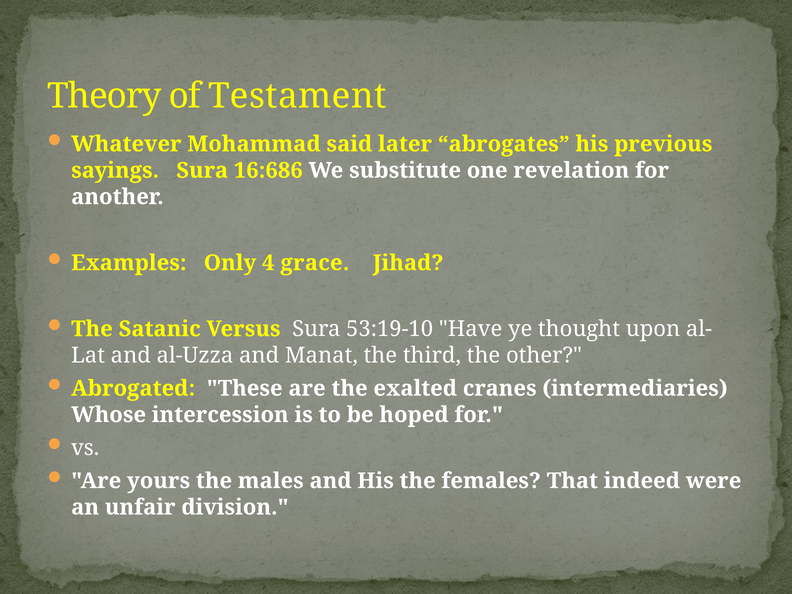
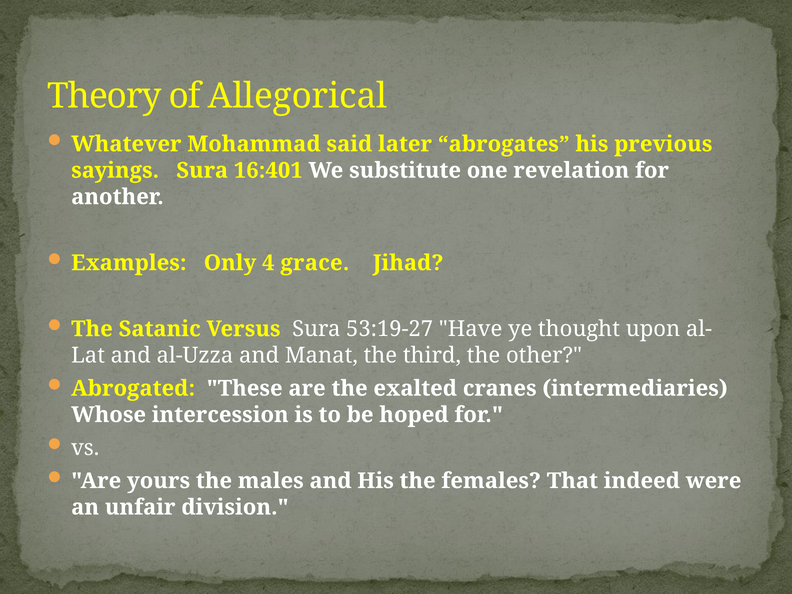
Testament: Testament -> Allegorical (298, 96)
16:686: 16:686 -> 16:401 (268, 170)
53:19-10: 53:19-10 -> 53:19-27 (390, 329)
